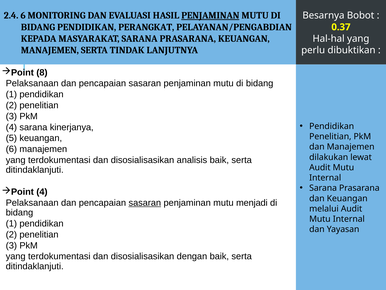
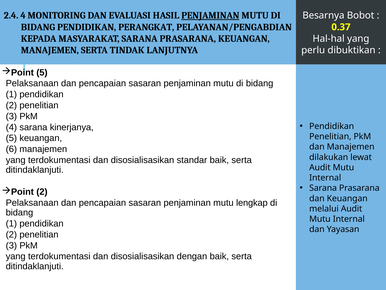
2.4 6: 6 -> 4 (23, 15)
8: 8 -> 5 (42, 72)
analisis: analisis -> standar (192, 160)
4: 4 -> 2 (42, 192)
sasaran underline: present -> none (145, 202)
menjadi: menjadi -> lengkap (252, 202)
